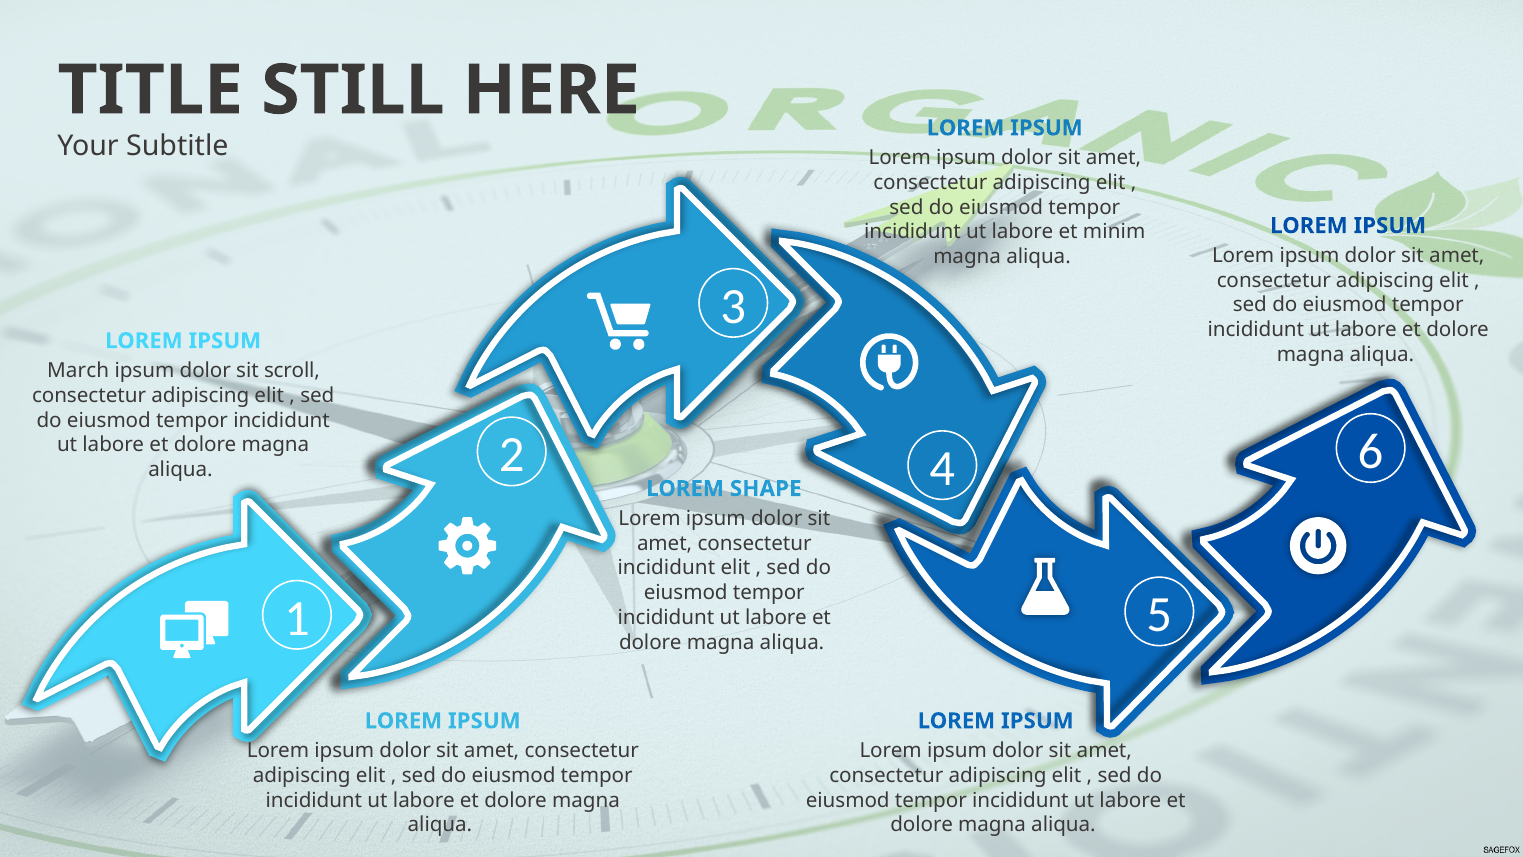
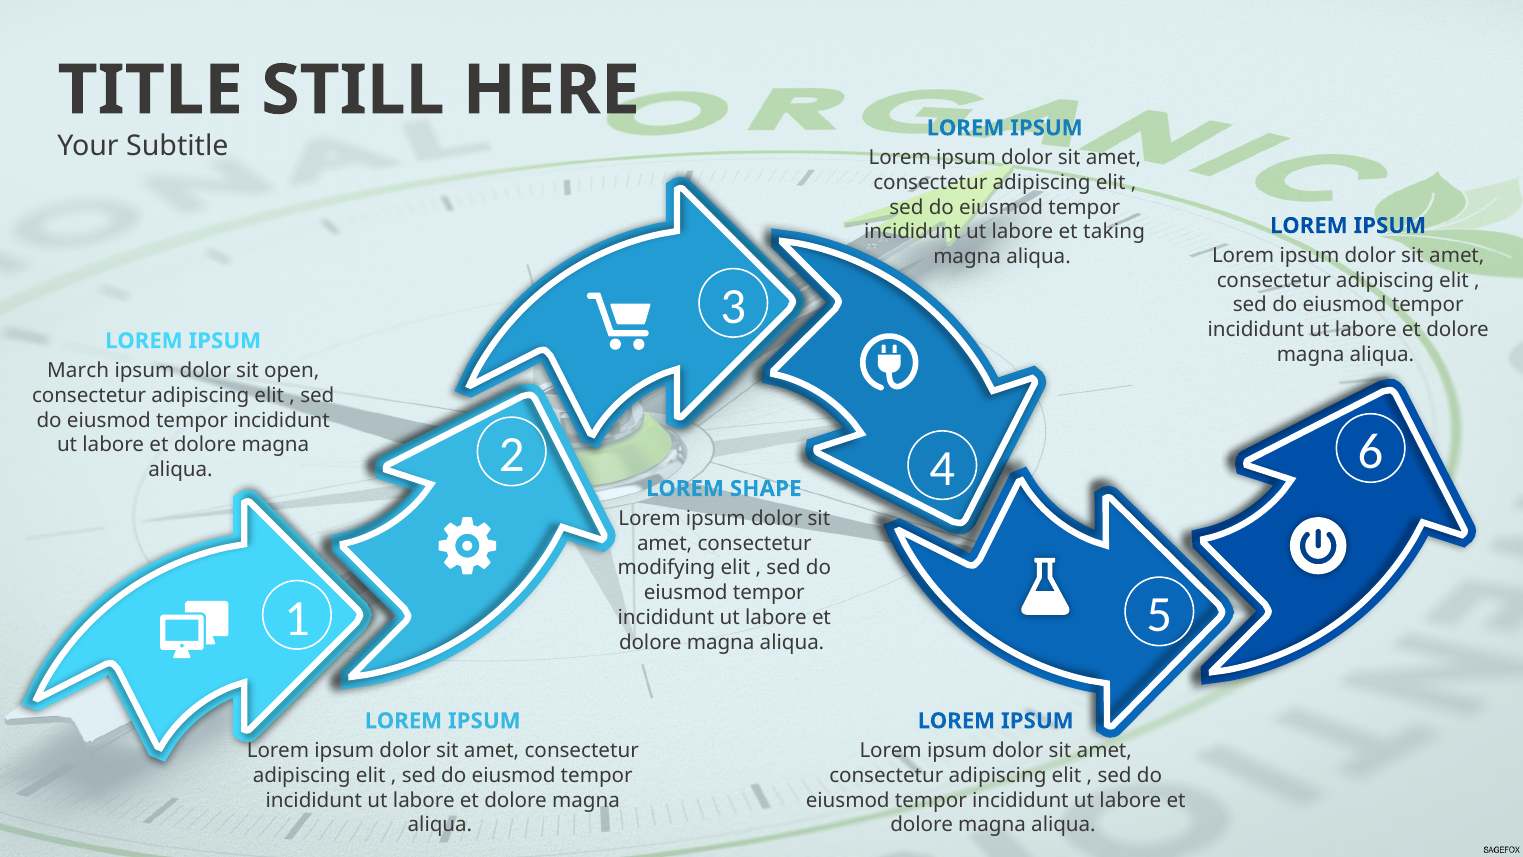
minim: minim -> taking (1114, 232)
scroll: scroll -> open (292, 371)
incididunt: incididunt -> modifying (666, 568)
